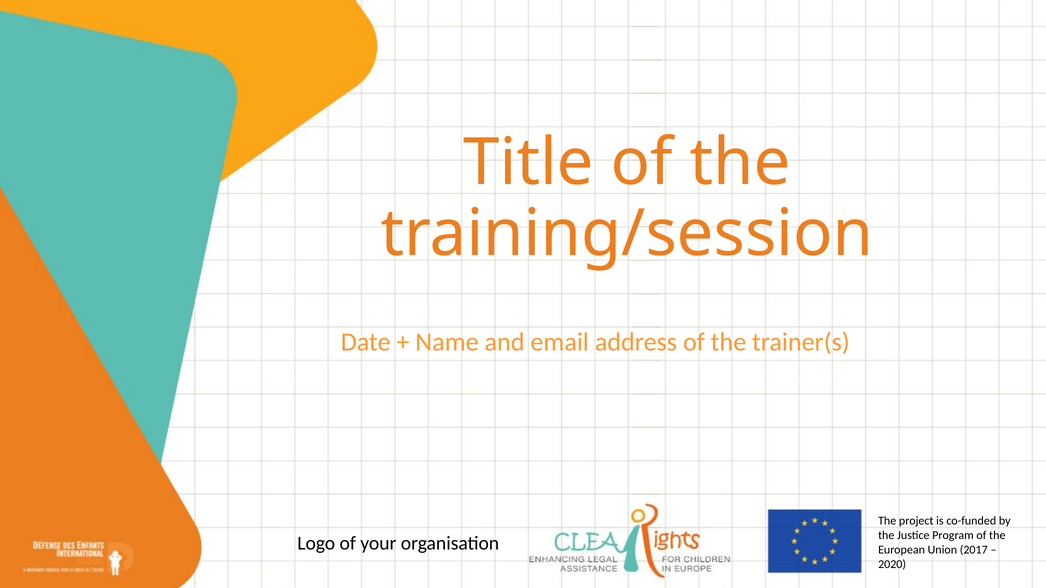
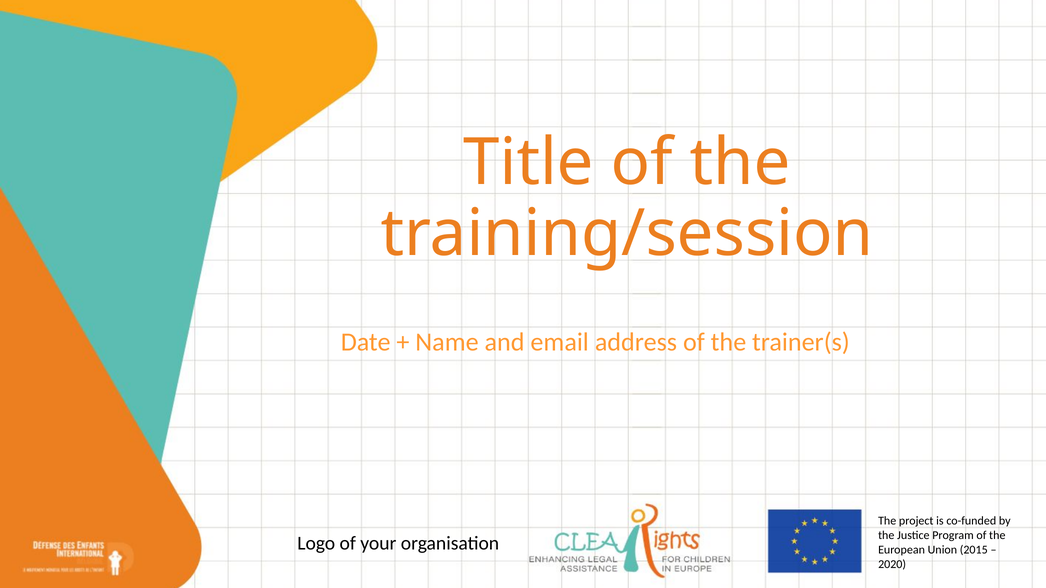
2017: 2017 -> 2015 (974, 550)
